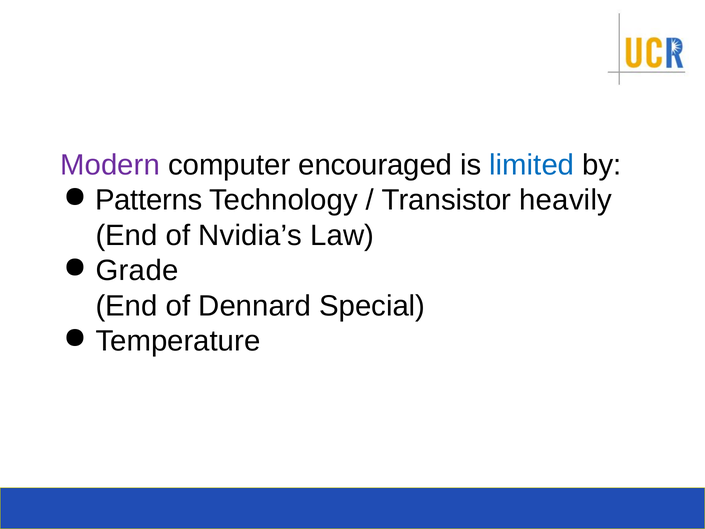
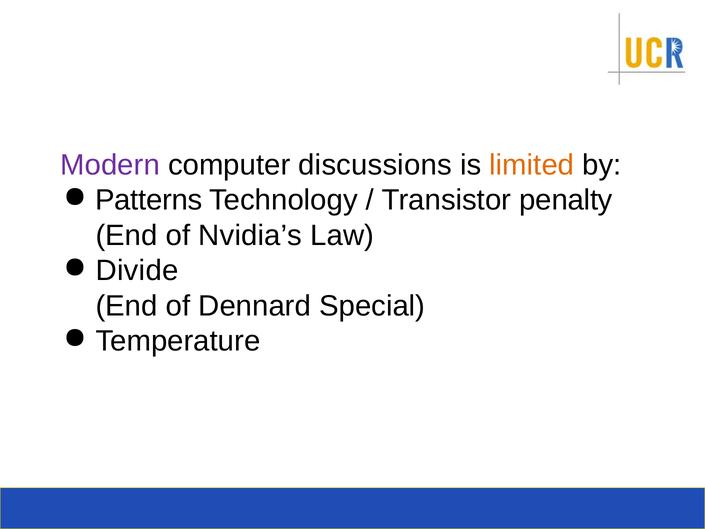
encouraged: encouraged -> discussions (375, 165)
limited colour: blue -> orange (532, 165)
heavily: heavily -> penalty (566, 200)
Grade: Grade -> Divide (137, 271)
